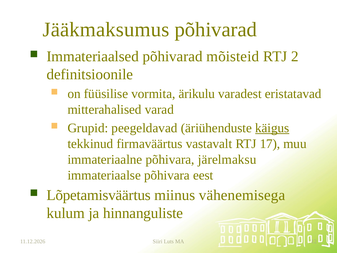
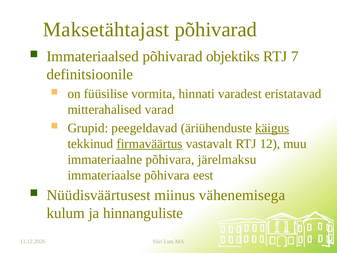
Jääkmaksumus: Jääkmaksumus -> Maksetähtajast (106, 30)
mõisteid: mõisteid -> objektiks (233, 56)
2: 2 -> 7 (295, 56)
ärikulu: ärikulu -> hinnati (197, 94)
firmaväärtus underline: none -> present (150, 144)
RTJ 17: 17 -> 12 (270, 144)
Lõpetamisväärtus: Lõpetamisväärtus -> Nüüdisväärtusest (99, 195)
